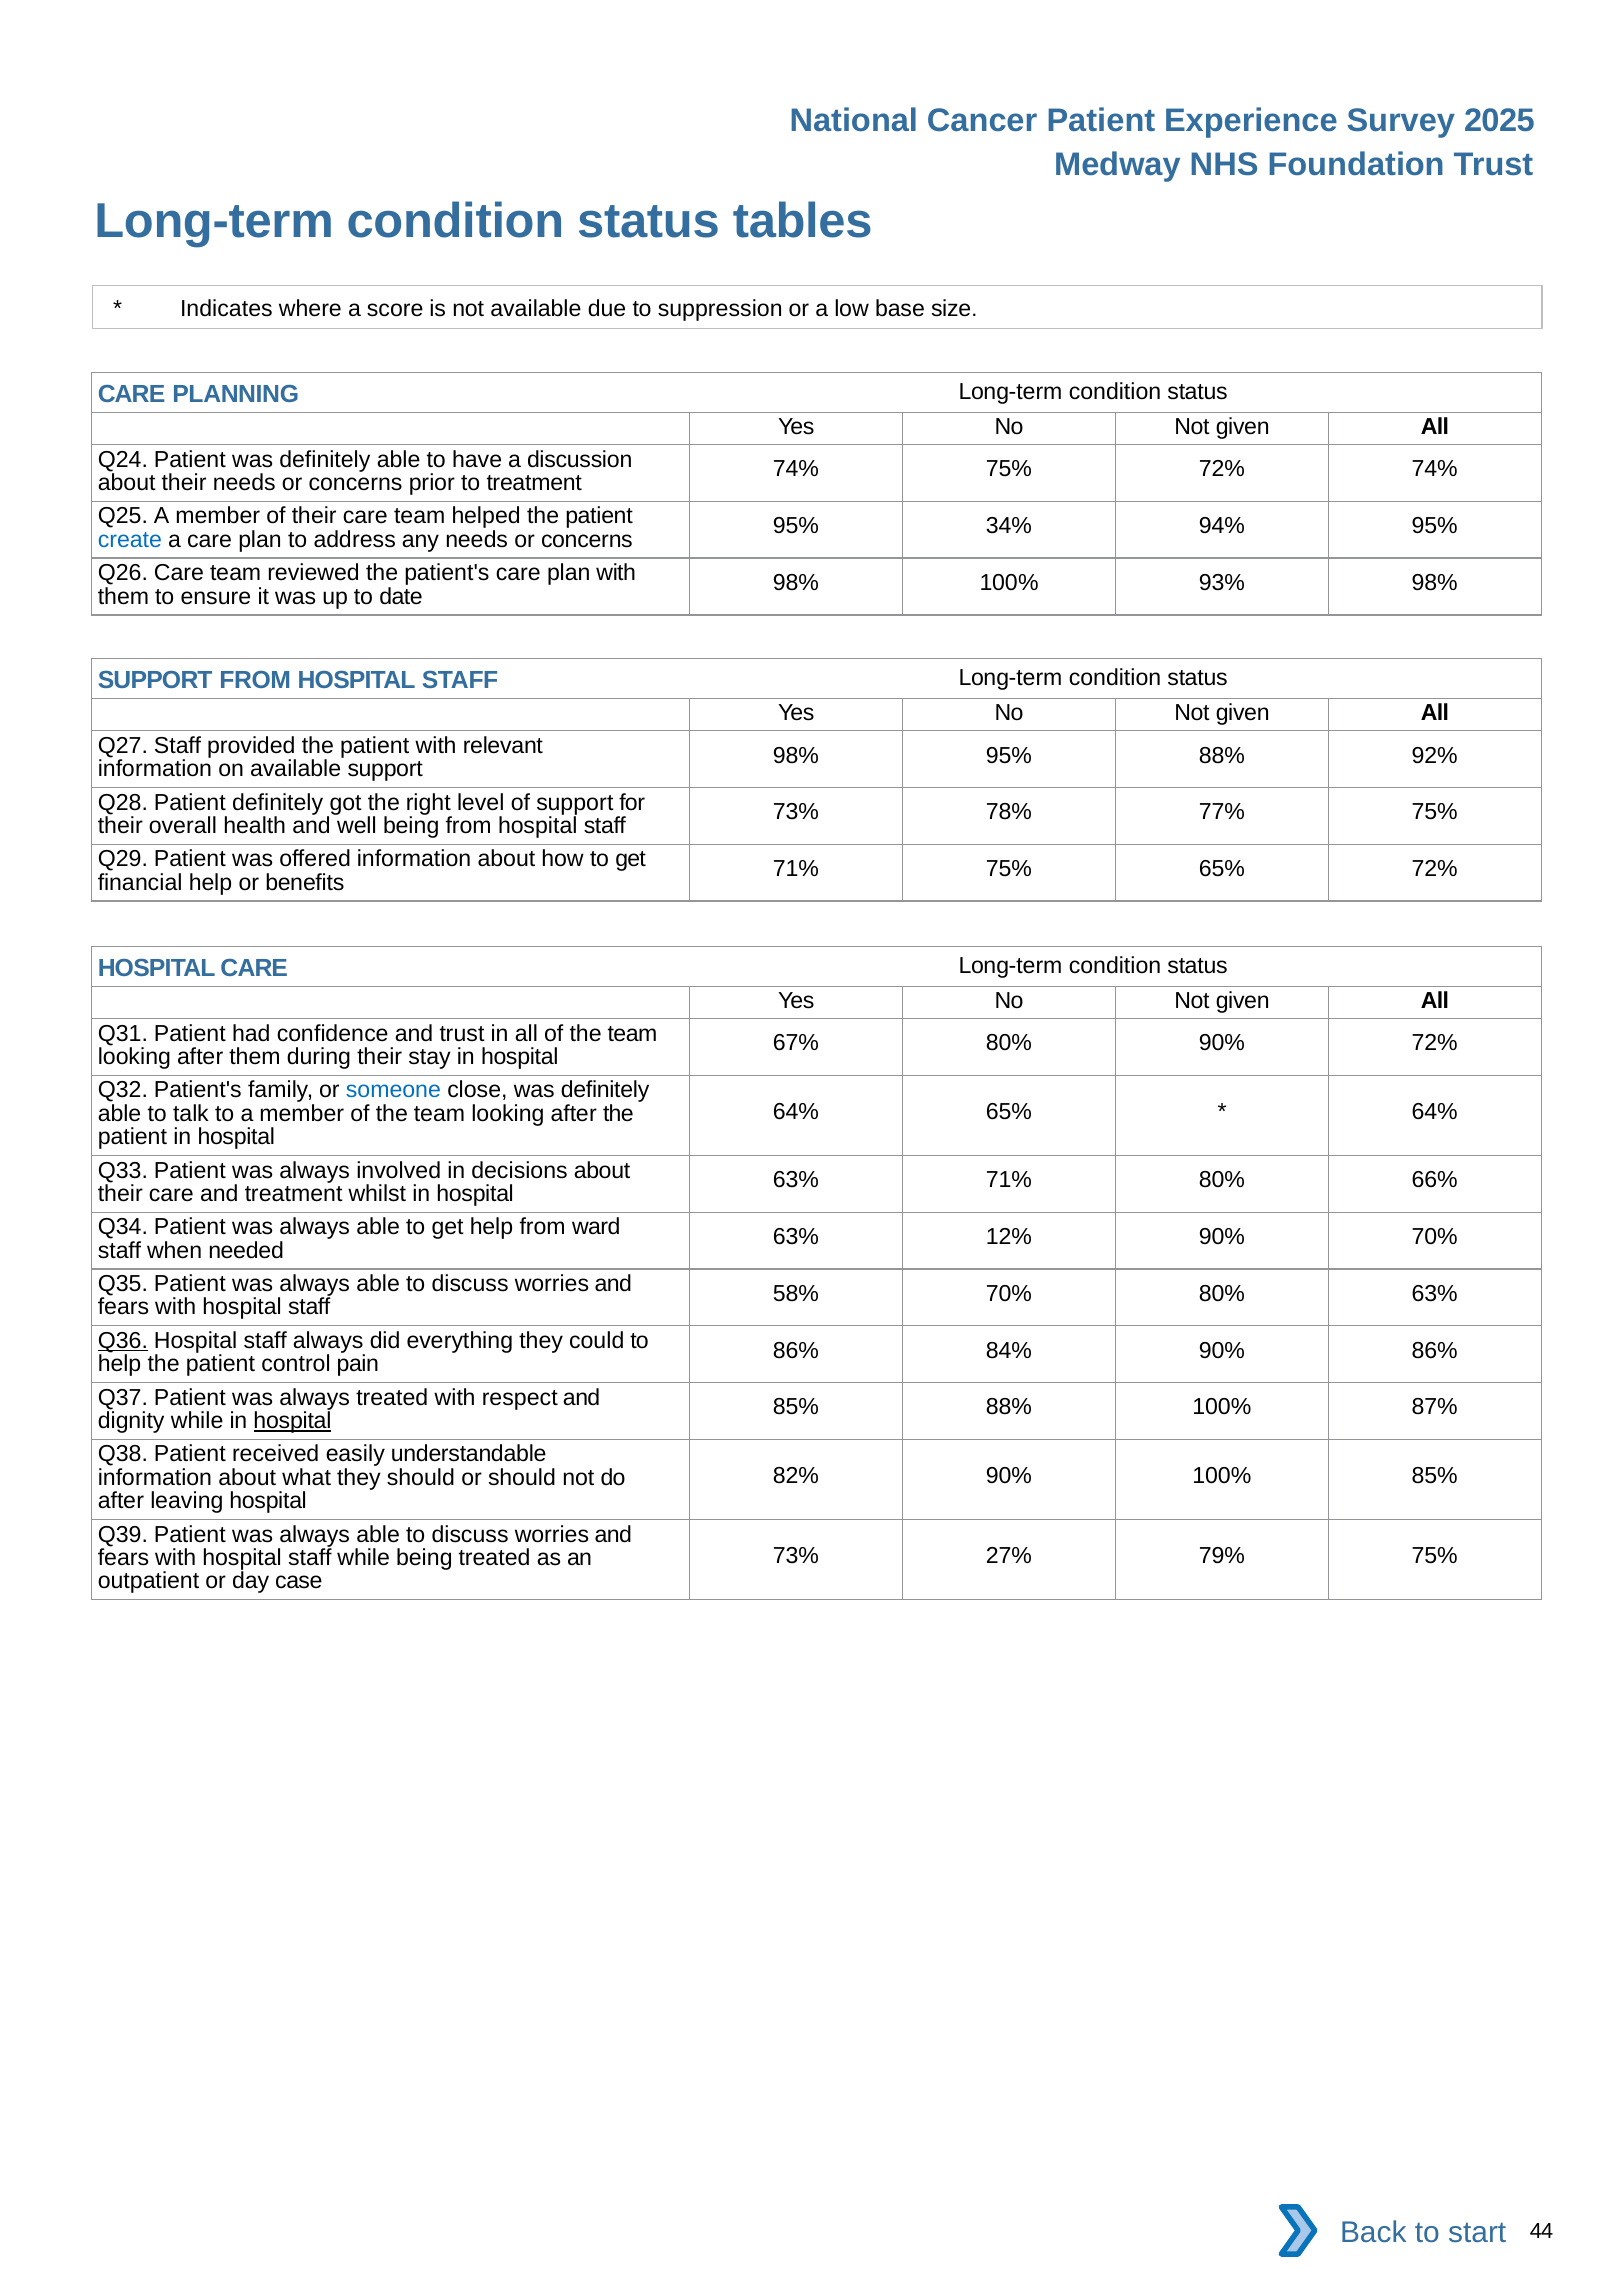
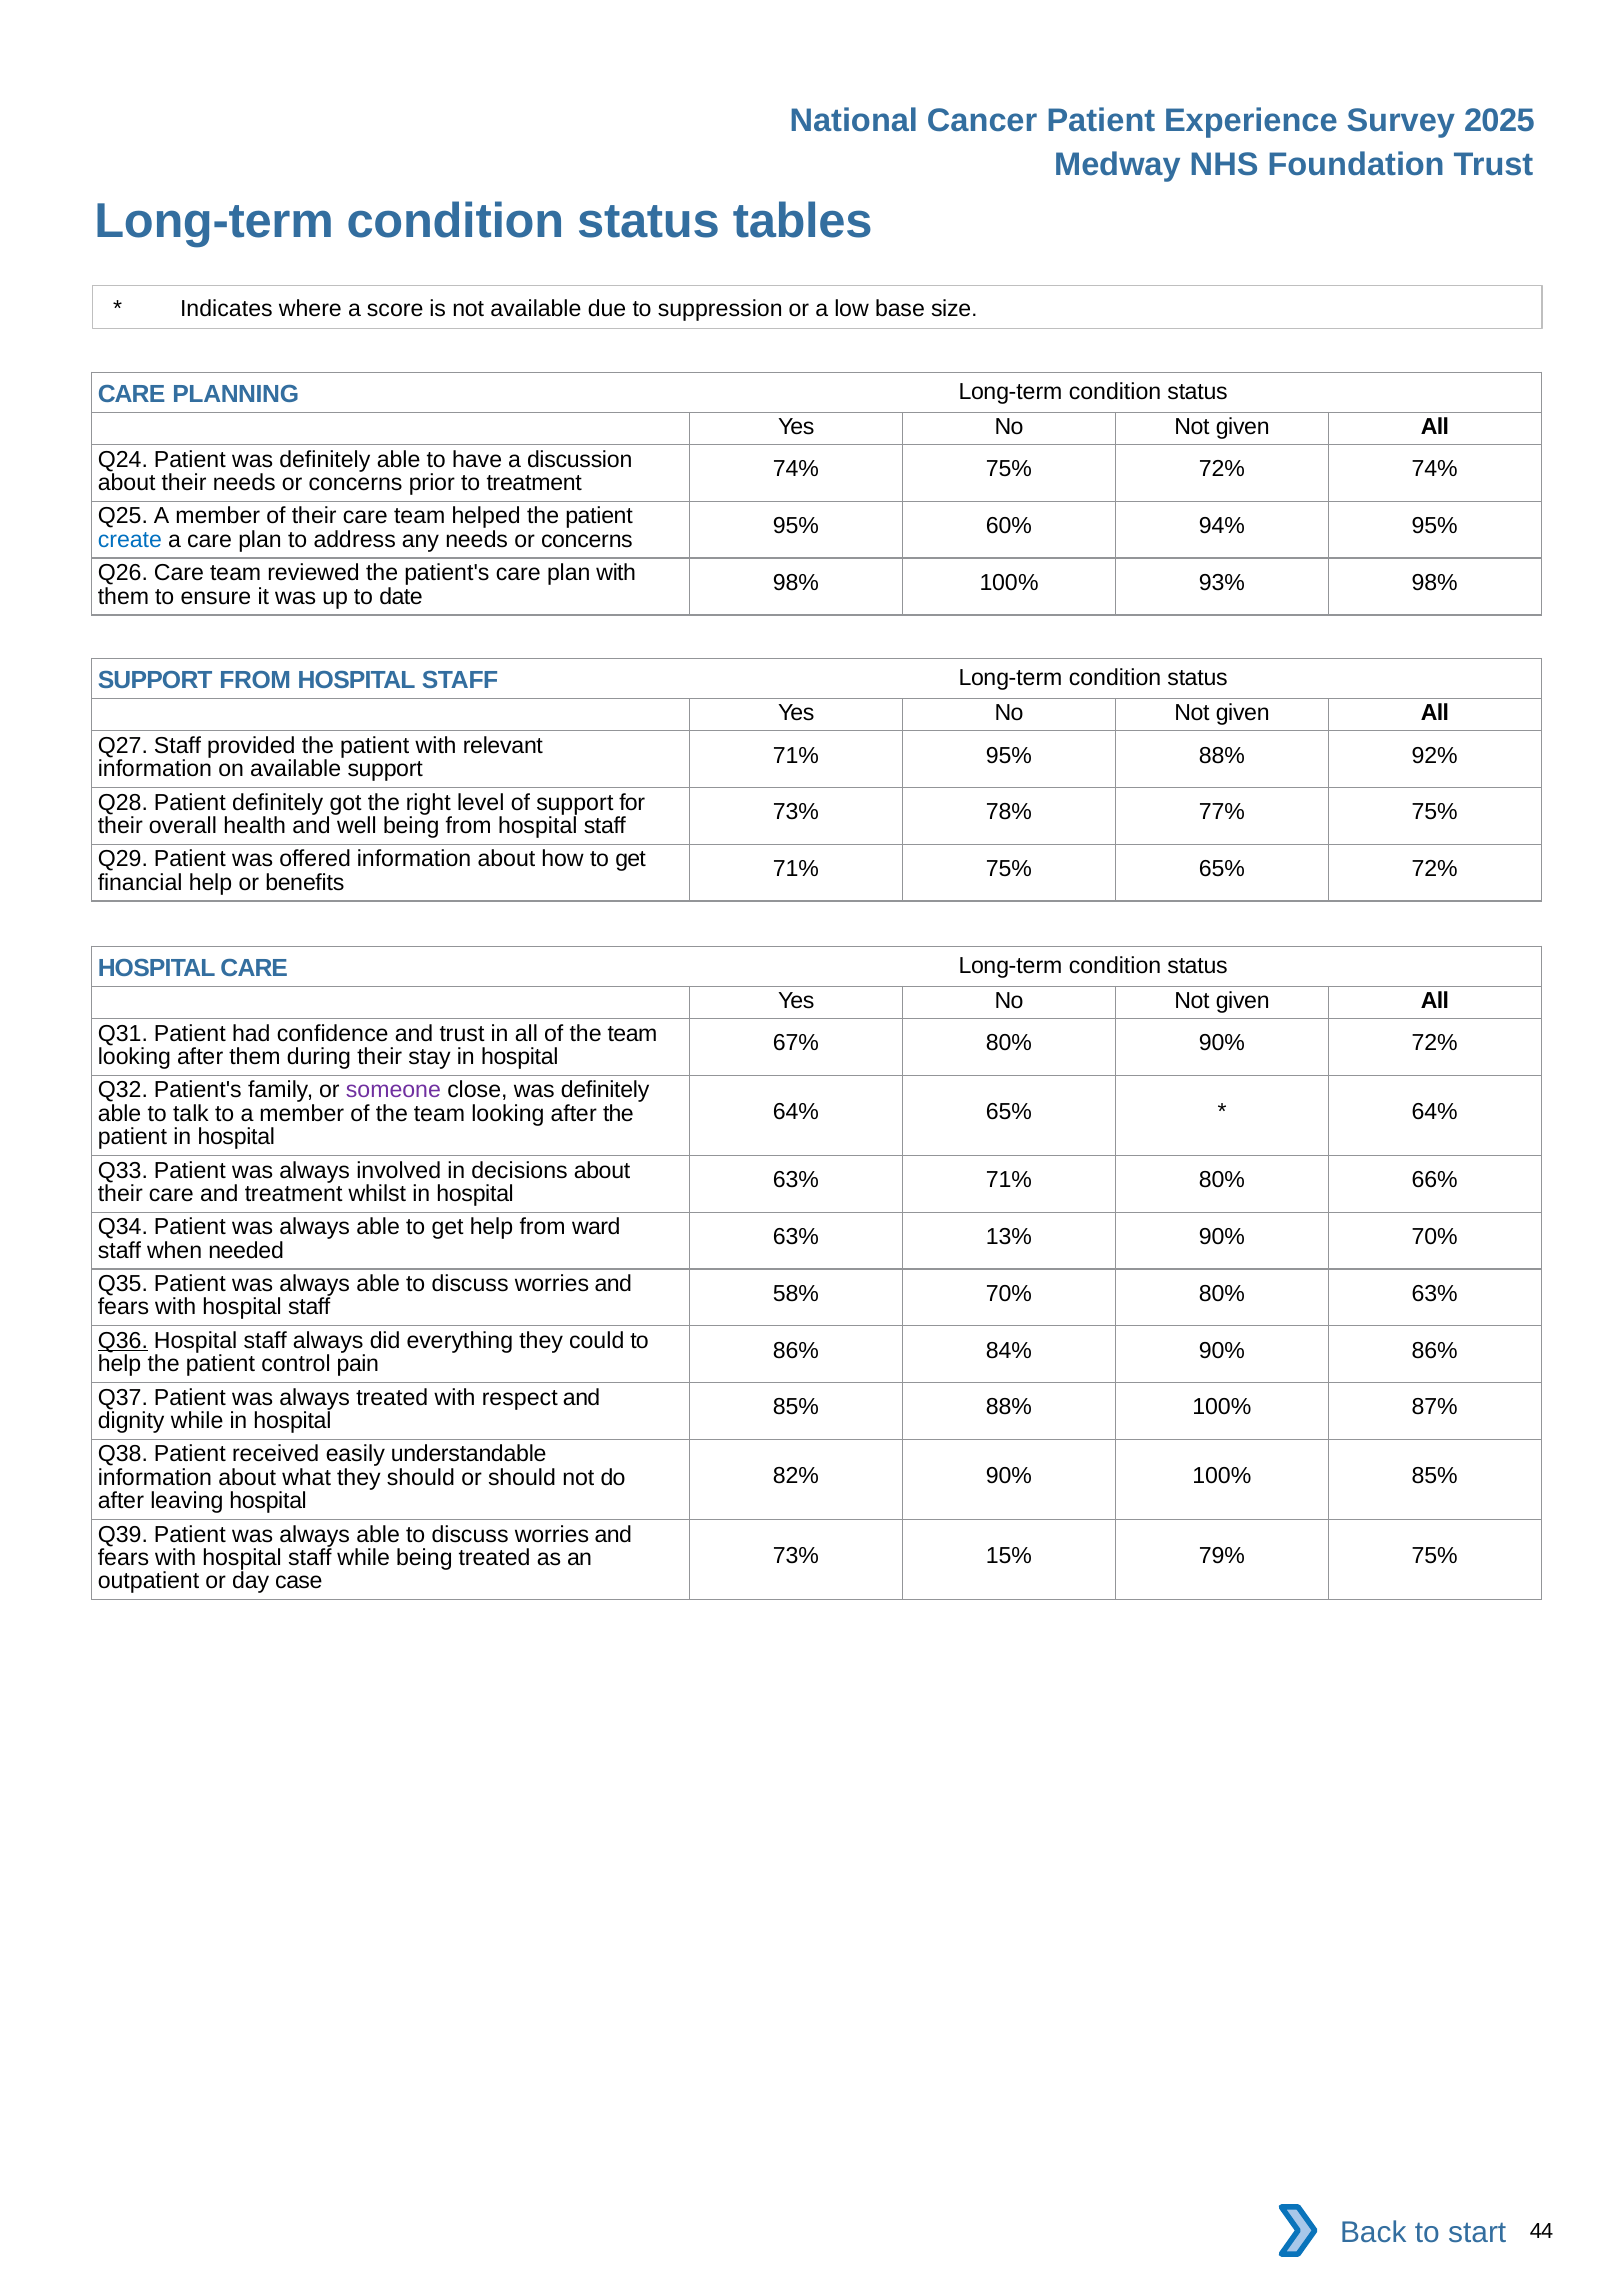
34%: 34% -> 60% (1009, 526)
98%: 98% -> 71% (796, 755)
someone colour: blue -> purple (393, 1090)
12%: 12% -> 13% (1009, 1237)
hospital underline: present -> none (292, 1420)
27%: 27% -> 15% (1009, 1556)
